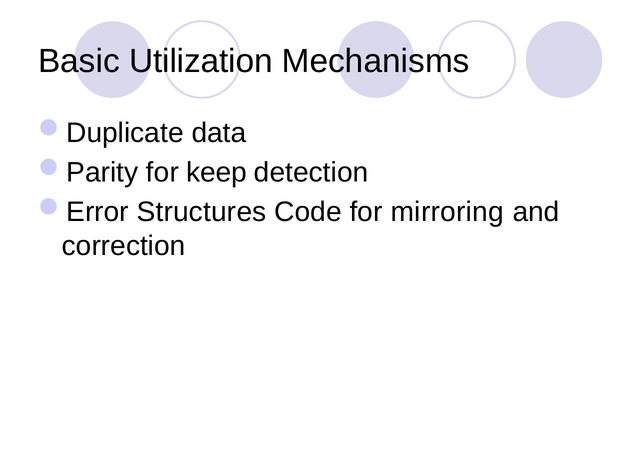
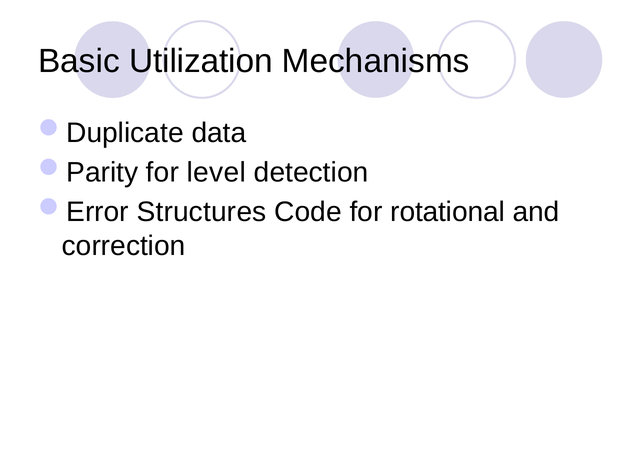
keep: keep -> level (216, 172)
mirroring: mirroring -> rotational (448, 212)
